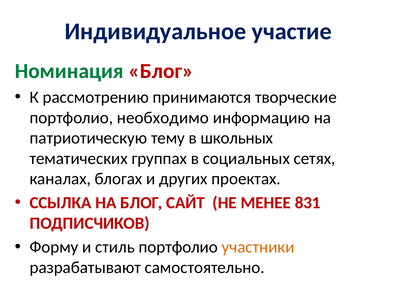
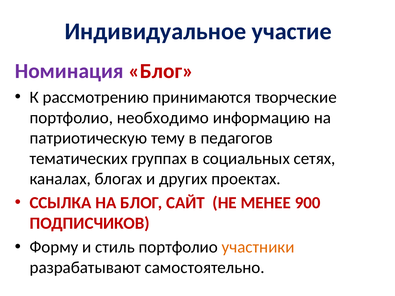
Номинация colour: green -> purple (69, 71)
школьных: школьных -> педагогов (237, 138)
831: 831 -> 900 (308, 203)
